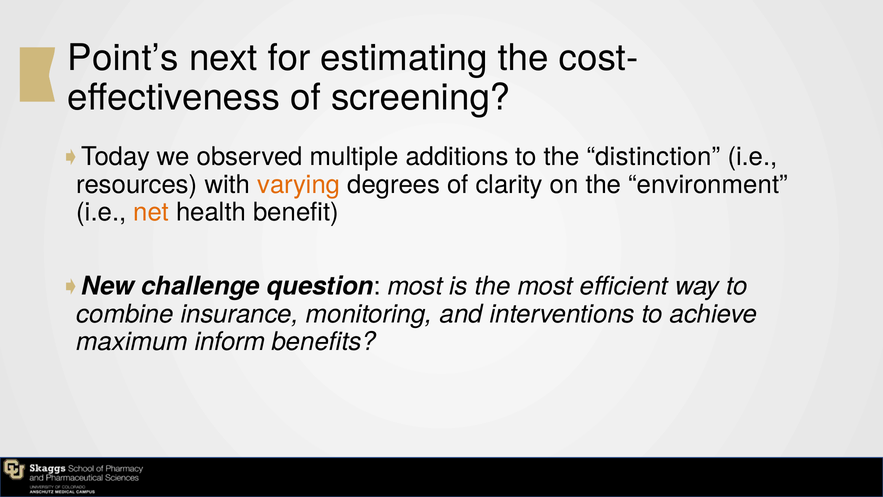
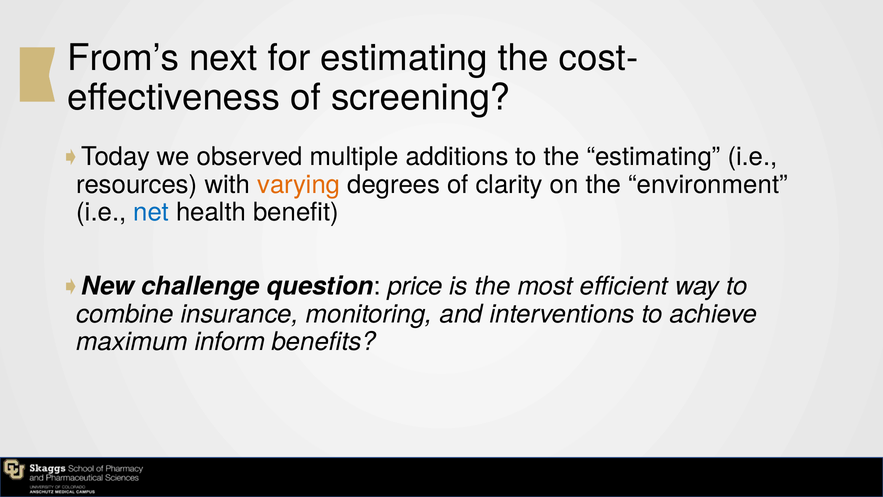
Point’s: Point’s -> From’s (123, 58)
the distinction: distinction -> estimating (654, 157)
net colour: orange -> blue (151, 212)
question most: most -> price (415, 286)
